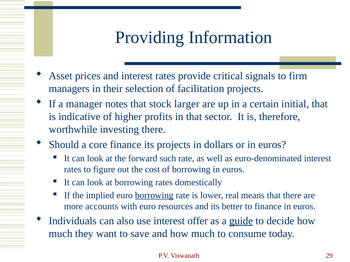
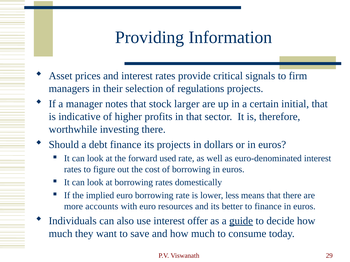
facilitation: facilitation -> regulations (201, 89)
core: core -> debt (98, 145)
such: such -> used (168, 159)
borrowing underline: present -> none (154, 196)
real: real -> less (232, 196)
